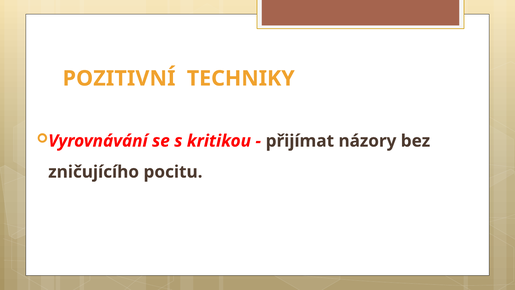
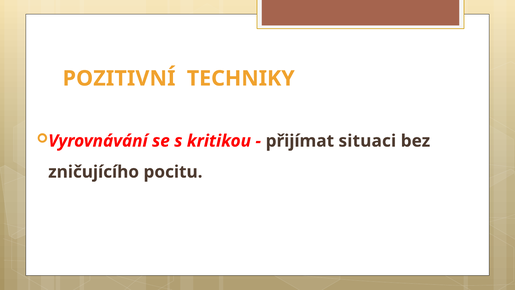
názory: názory -> situaci (367, 141)
